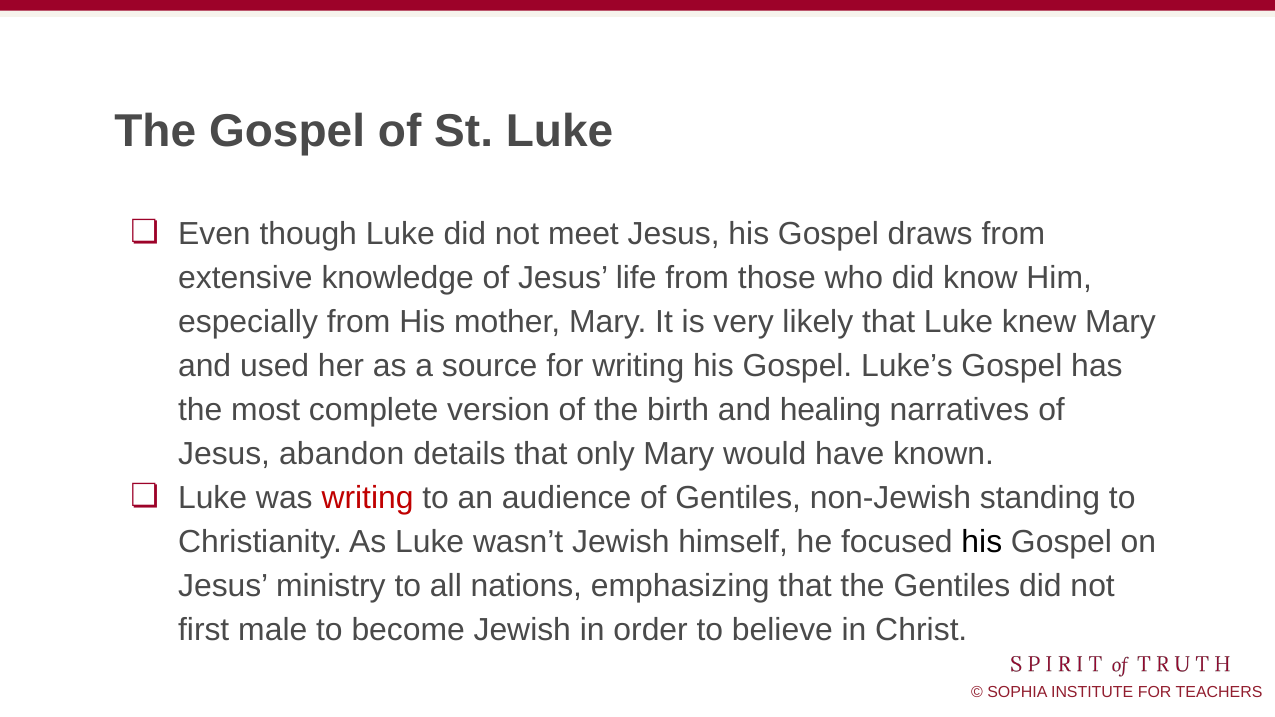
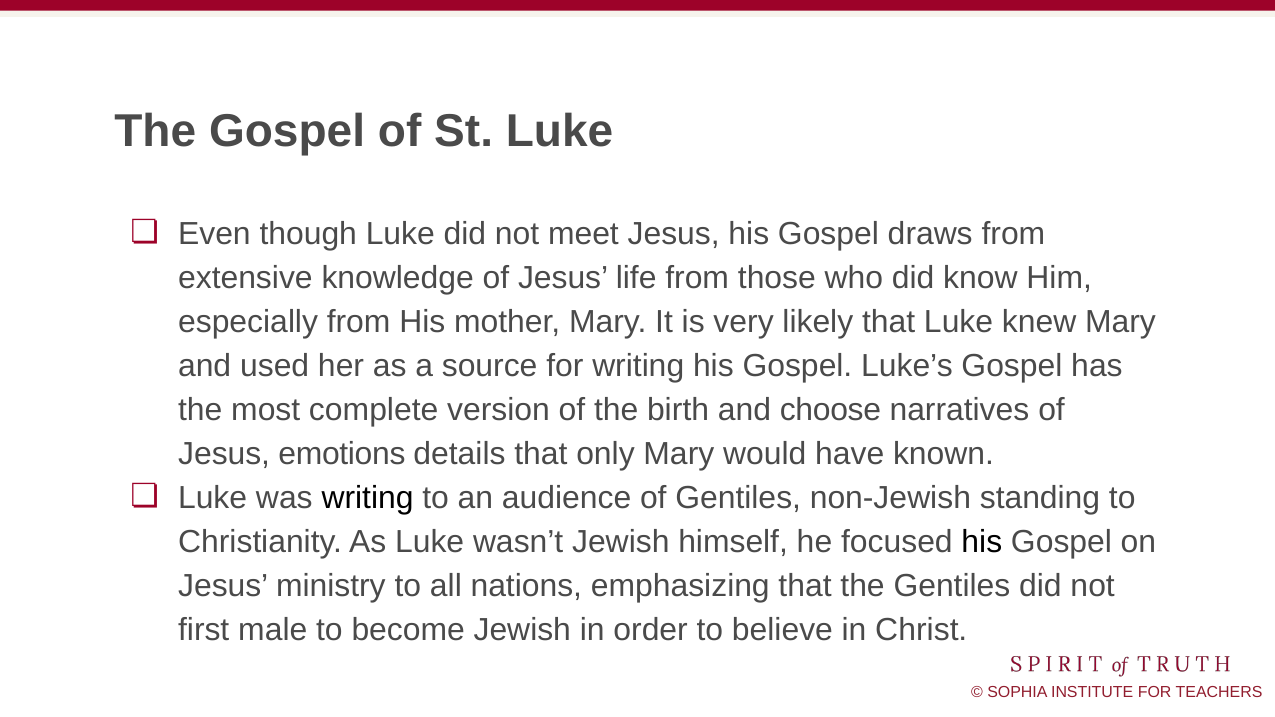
healing: healing -> choose (830, 410)
abandon: abandon -> emotions (342, 454)
writing colour: red -> black (368, 498)
